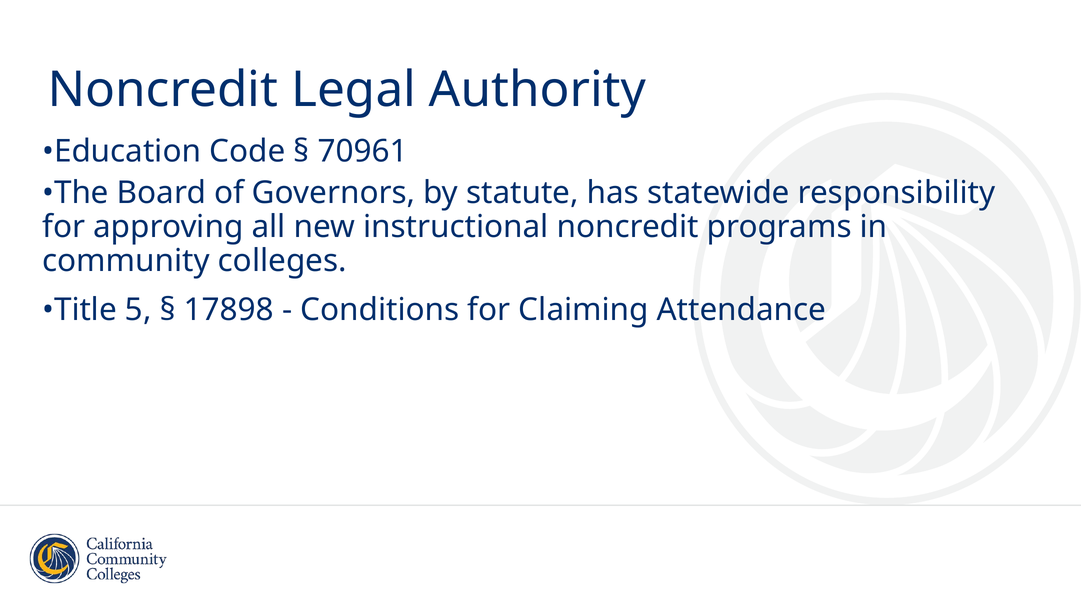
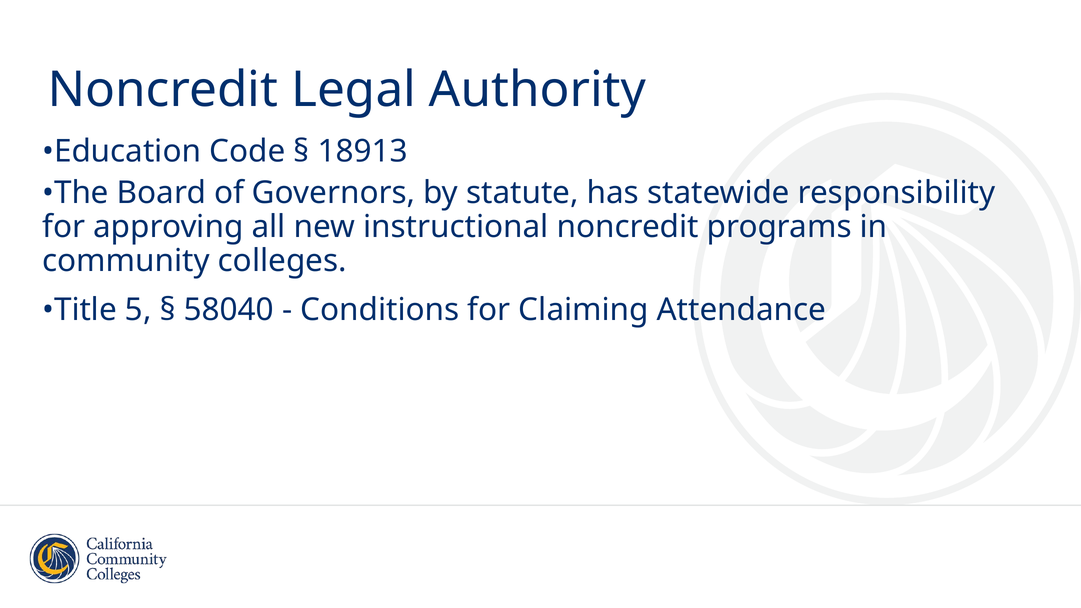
70961: 70961 -> 18913 (363, 151)
17898: 17898 -> 58040 (229, 310)
